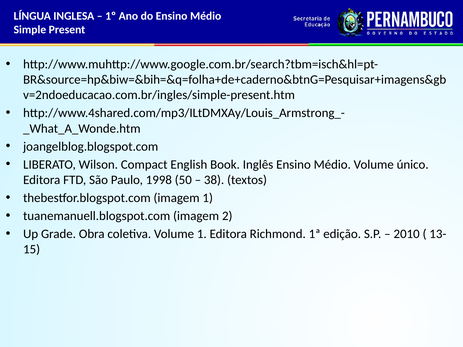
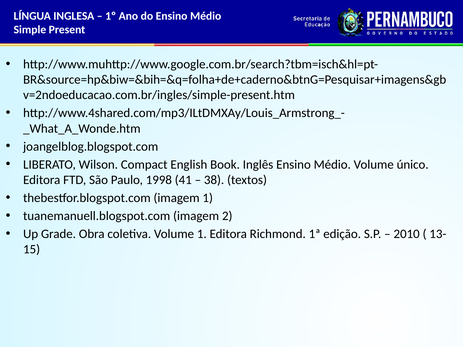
50: 50 -> 41 (183, 180)
